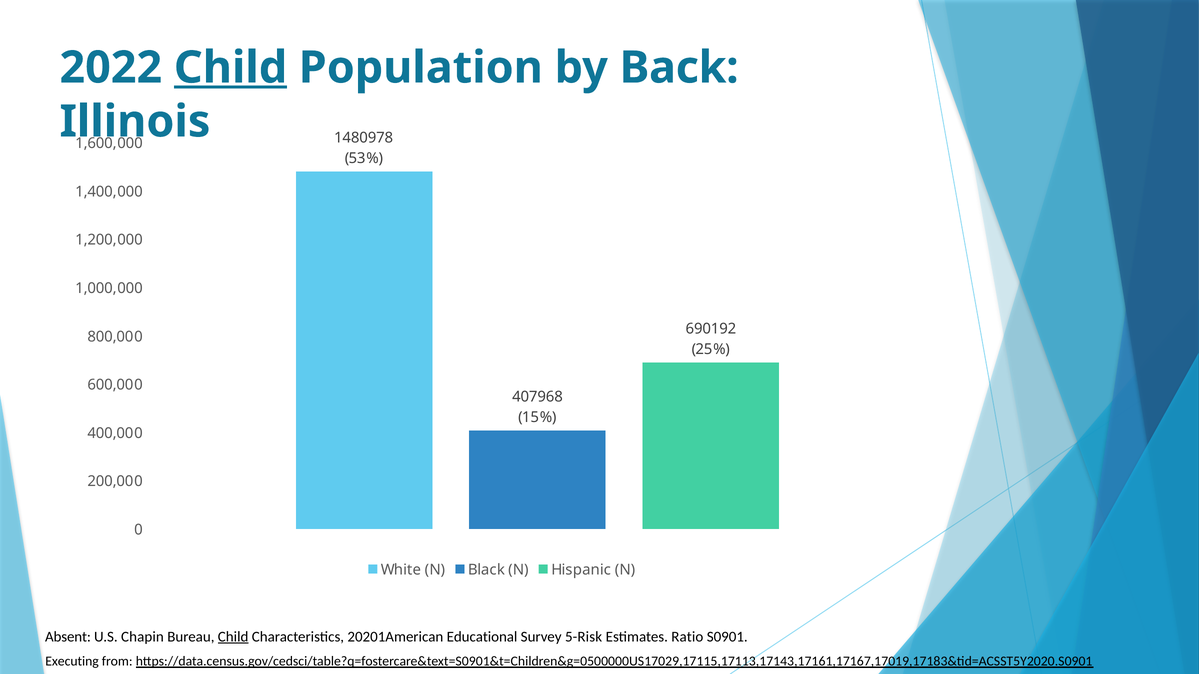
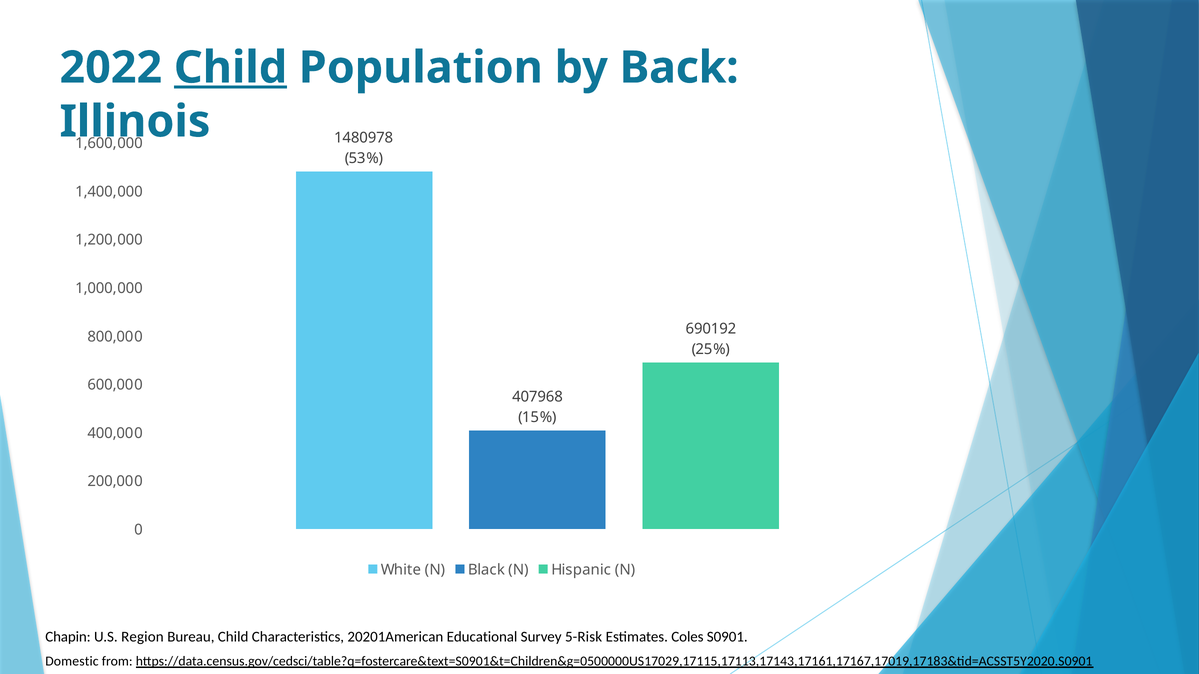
Absent: Absent -> Chapin (68, 637)
Chapin: Chapin -> Region (142, 637)
Child underline: present -> none (233, 637)
Ratio: Ratio -> Coles (687, 637)
Executing: Executing -> Domestic (72, 662)
